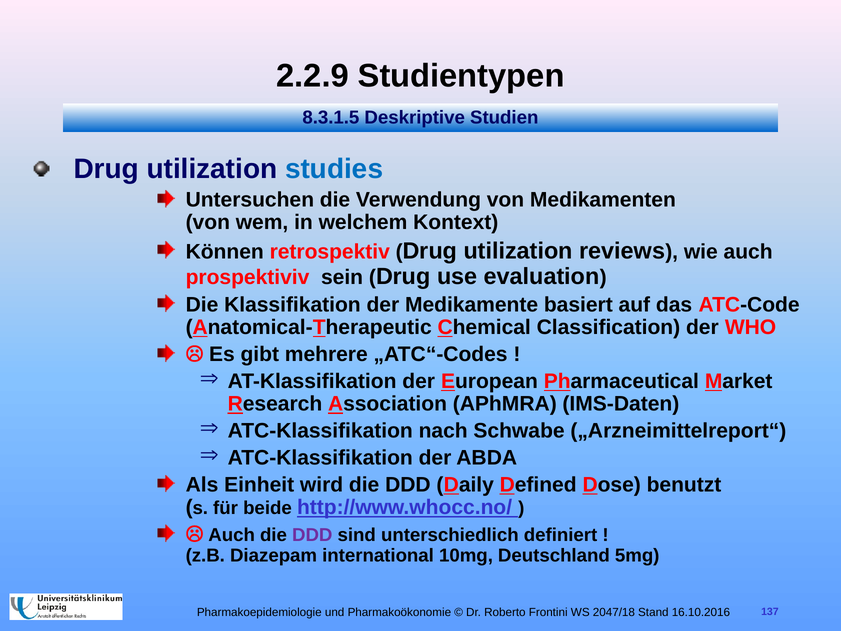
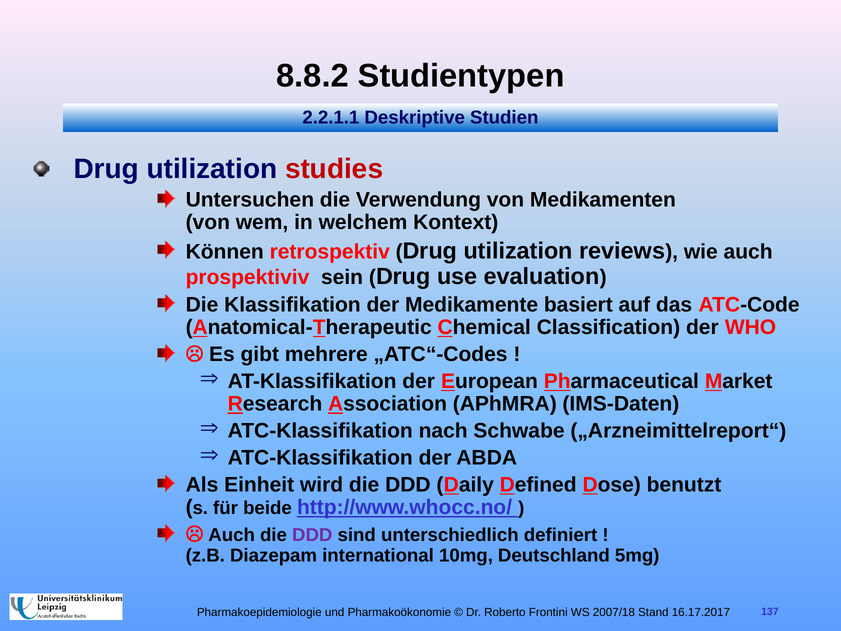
2.2.9: 2.2.9 -> 8.8.2 (313, 76)
8.3.1.5: 8.3.1.5 -> 2.2.1.1 (331, 118)
studies colour: blue -> red (334, 169)
2047/18: 2047/18 -> 2007/18 (614, 612)
16.10.2016: 16.10.2016 -> 16.17.2017 (701, 612)
